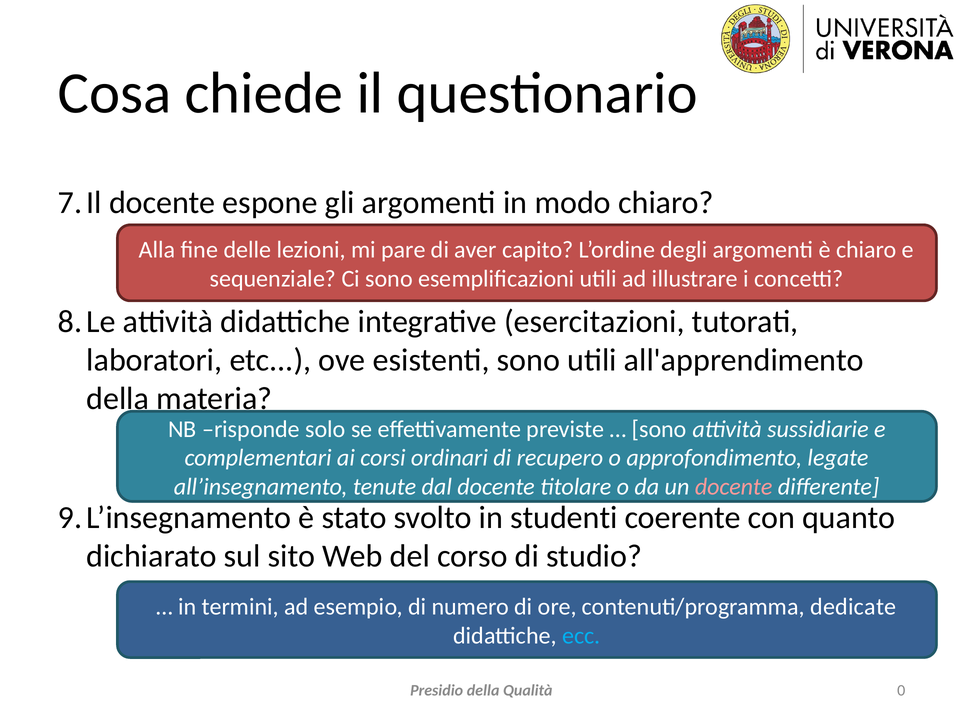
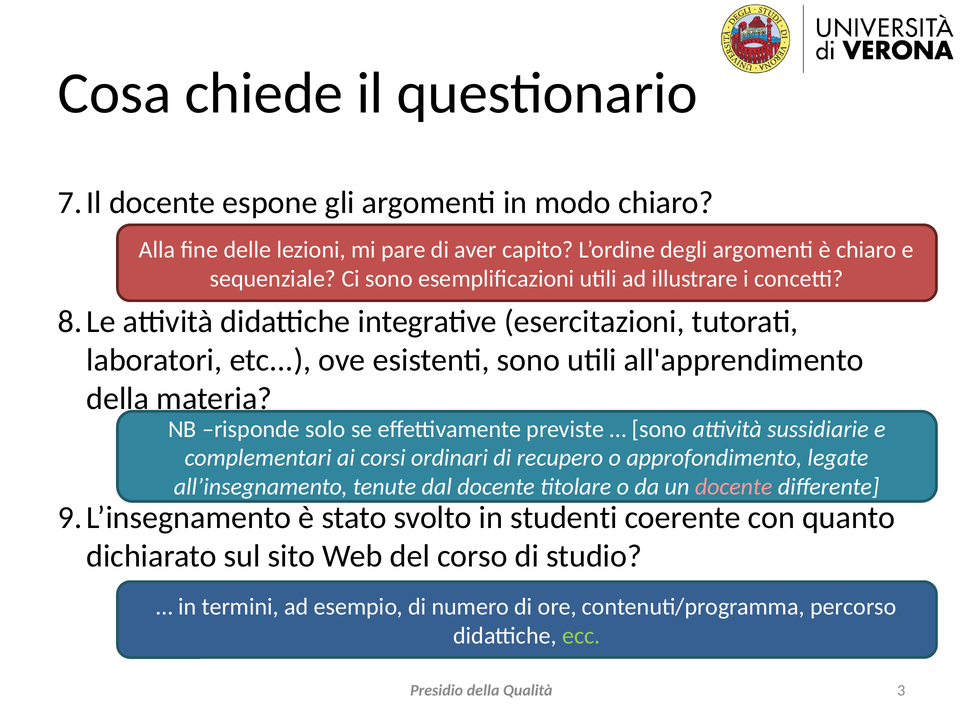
dedicate: dedicate -> percorso (853, 606)
ecc colour: light blue -> light green (581, 635)
0: 0 -> 3 (901, 690)
